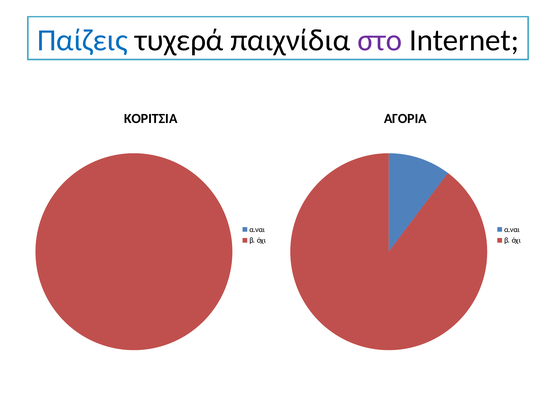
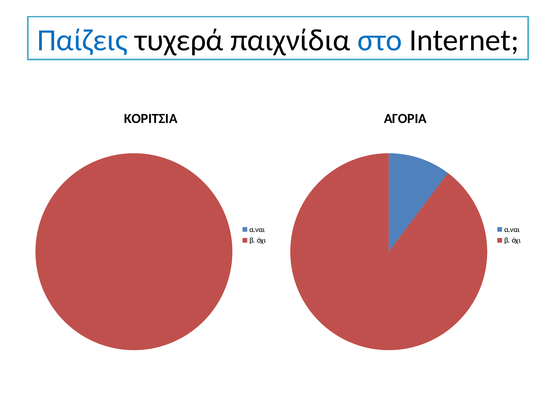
στο colour: purple -> blue (380, 40)
